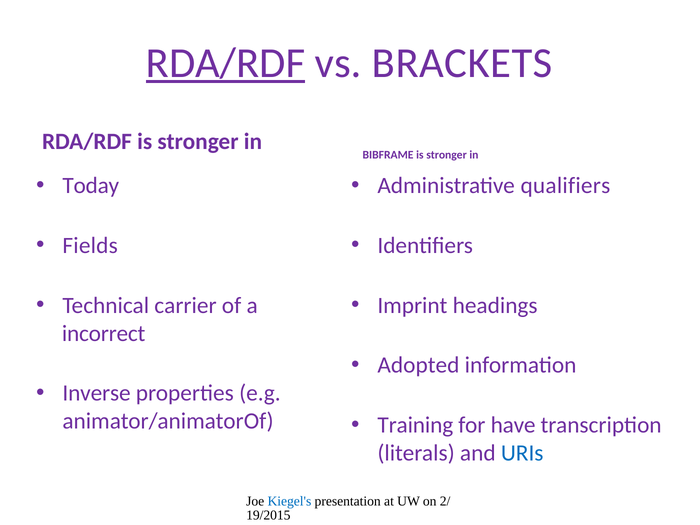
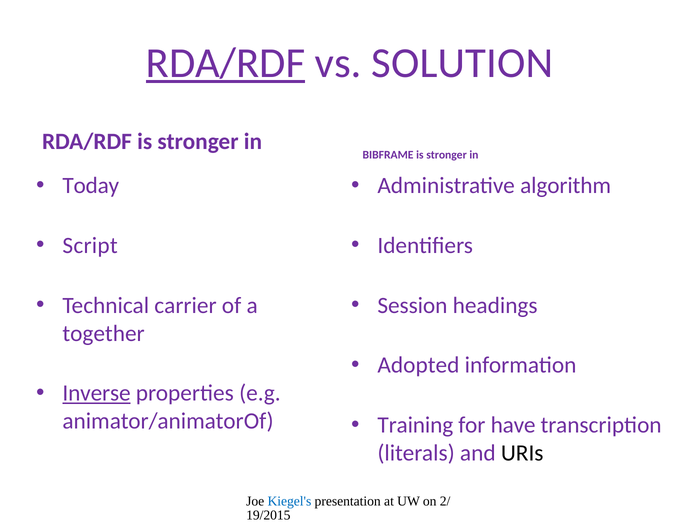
BRACKETS: BRACKETS -> SOLUTION (462, 63)
qualifiers: qualifiers -> algorithm (566, 186)
Fields: Fields -> Script (90, 246)
Imprint: Imprint -> Session (412, 305)
incorrect: incorrect -> together (104, 333)
Inverse underline: none -> present (97, 393)
URIs colour: blue -> black (522, 453)
